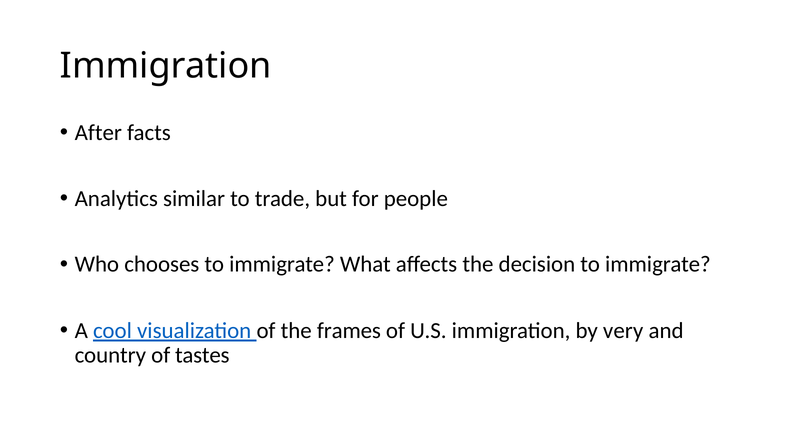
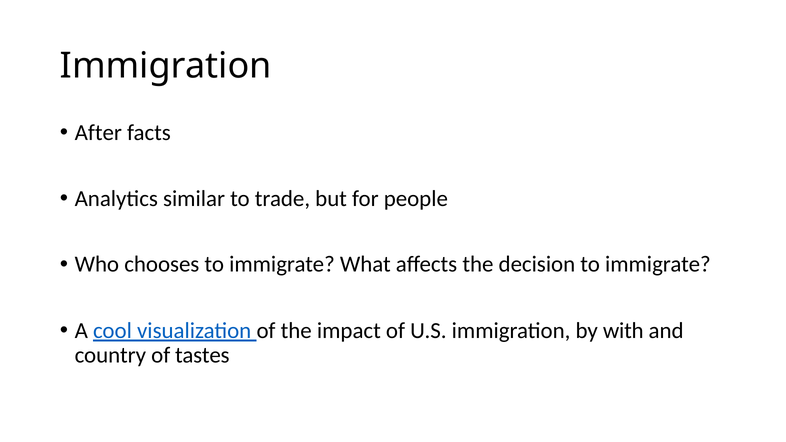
frames: frames -> impact (349, 331)
very: very -> with (623, 331)
